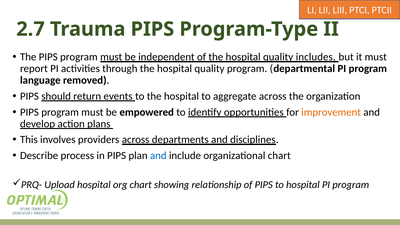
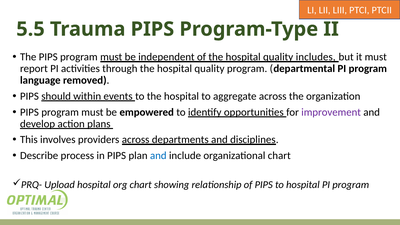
2.7: 2.7 -> 5.5 (31, 29)
return: return -> within (87, 96)
improvement colour: orange -> purple (331, 112)
